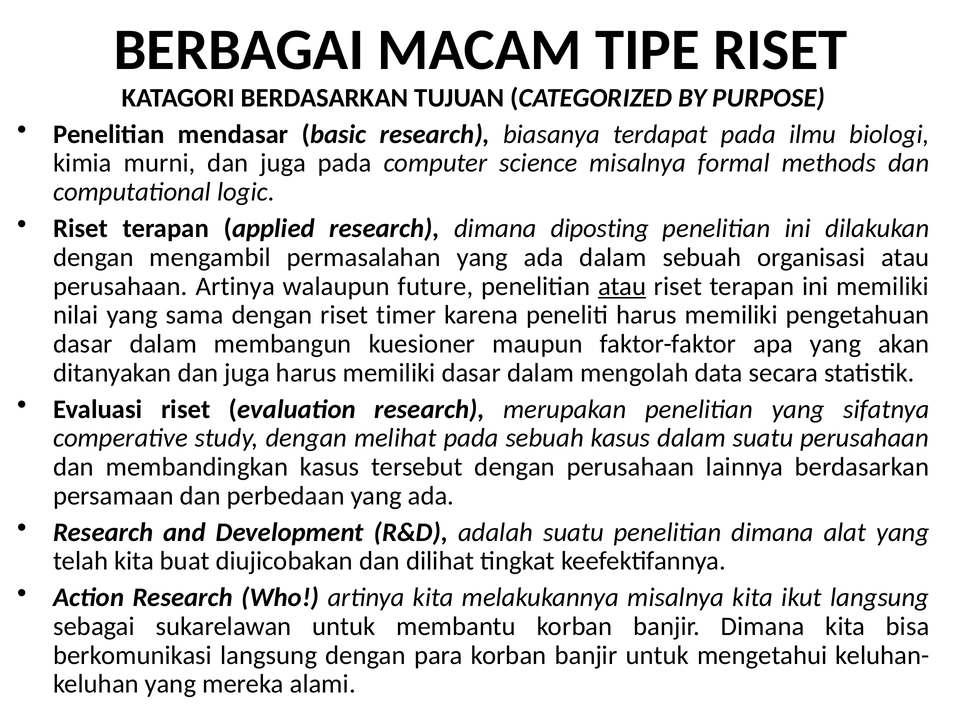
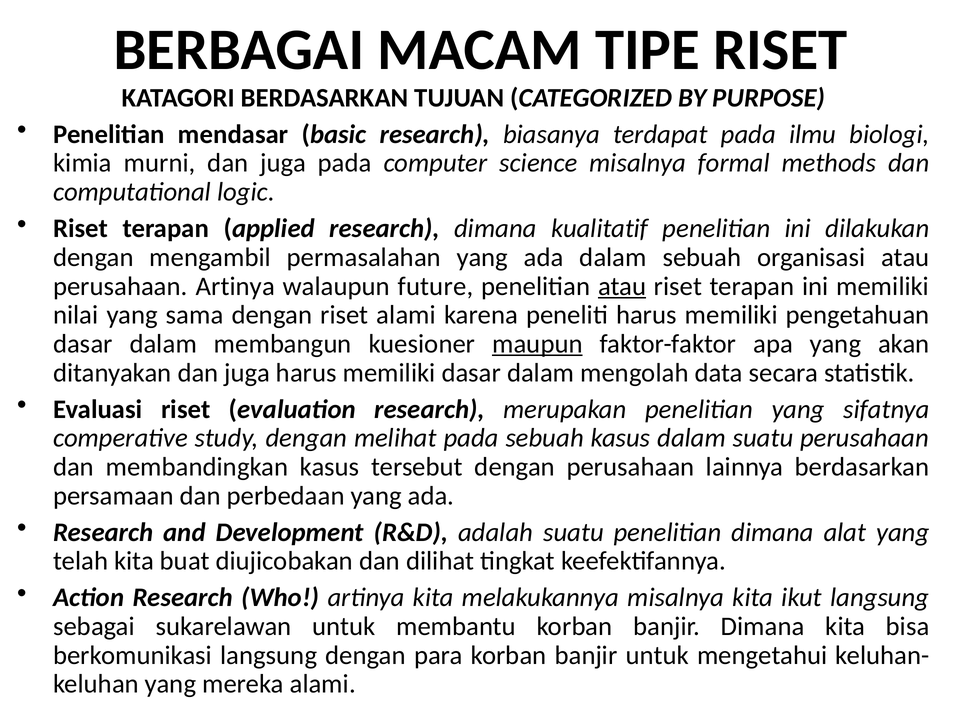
diposting: diposting -> kualitatif (600, 229)
riset timer: timer -> alami (406, 315)
maupun underline: none -> present (537, 344)
